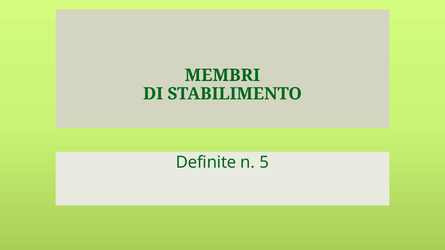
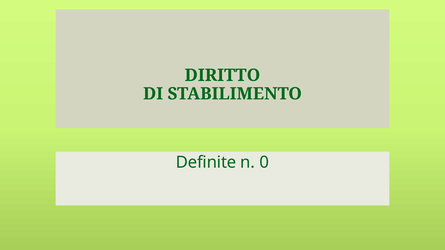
MEMBRI: MEMBRI -> DIRITTO (222, 75)
5: 5 -> 0 (264, 162)
